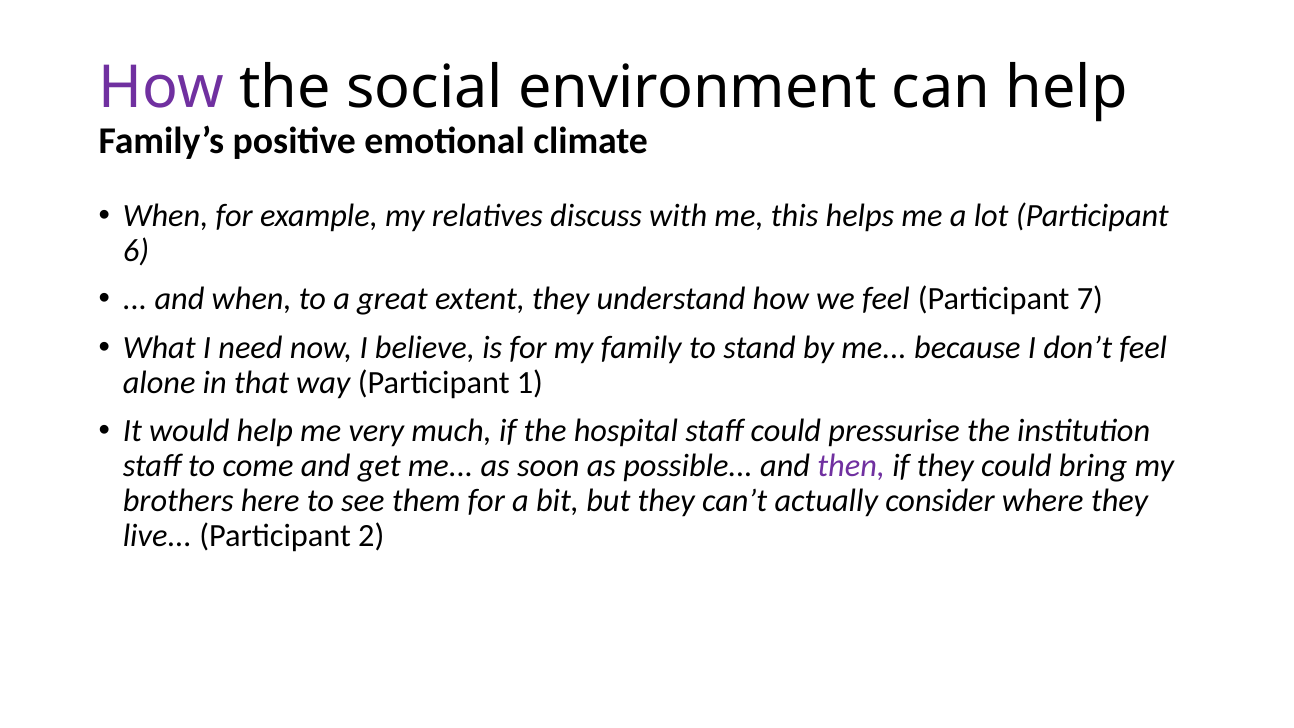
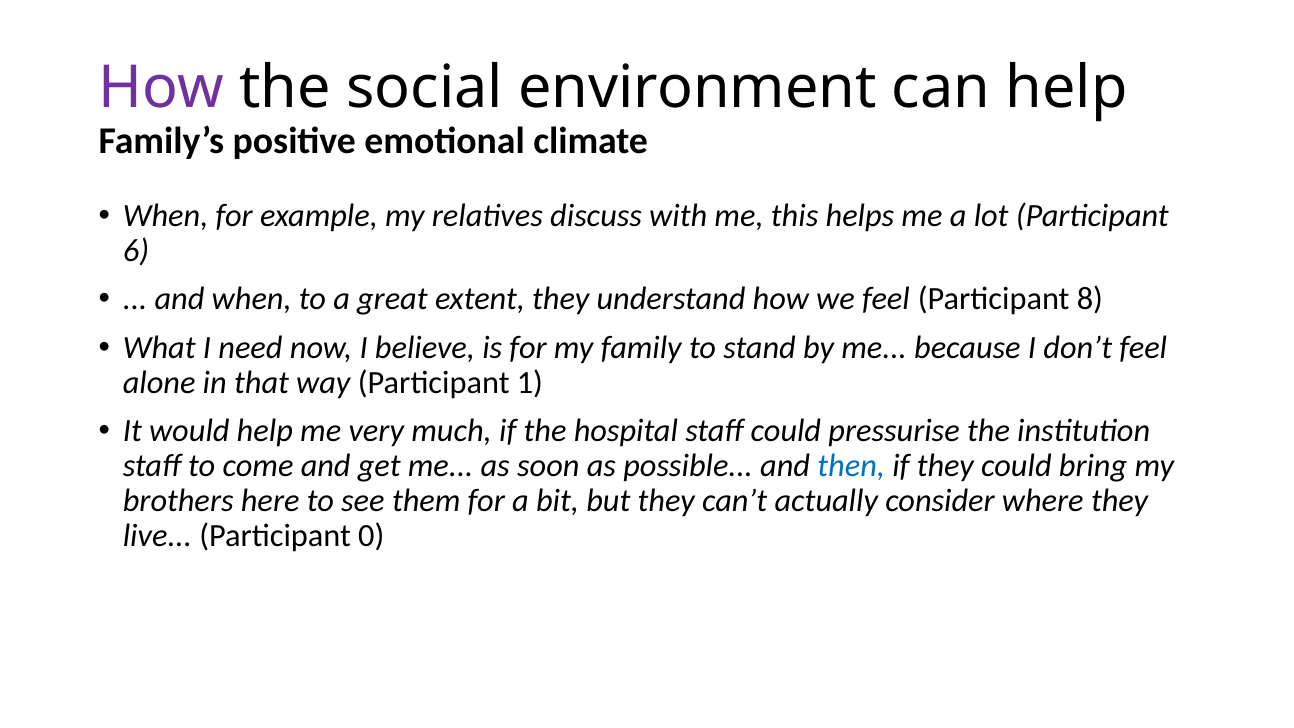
7: 7 -> 8 (1090, 299)
then colour: purple -> blue (851, 466)
2: 2 -> 0 (371, 536)
